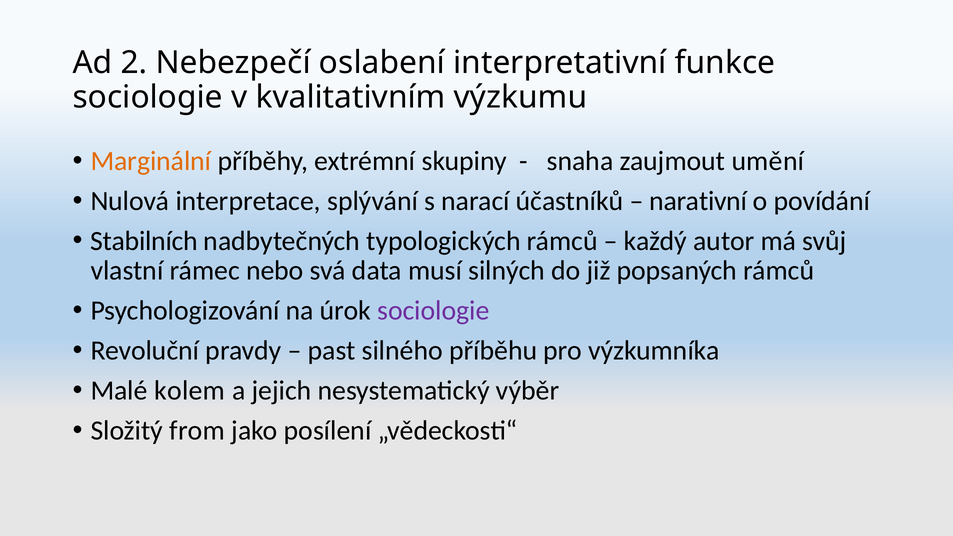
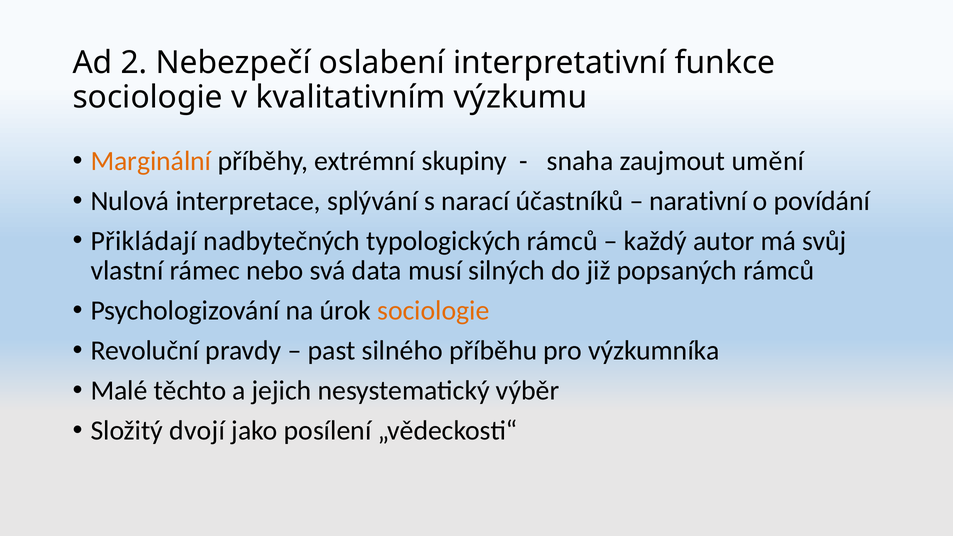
Stabilních: Stabilních -> Přikládají (144, 241)
sociologie colour: purple -> orange (433, 311)
kolem: kolem -> těchto (190, 391)
from: from -> dvojí (197, 430)
